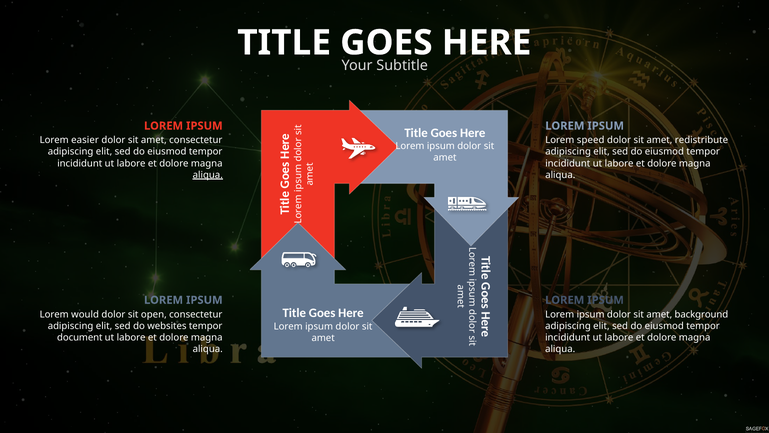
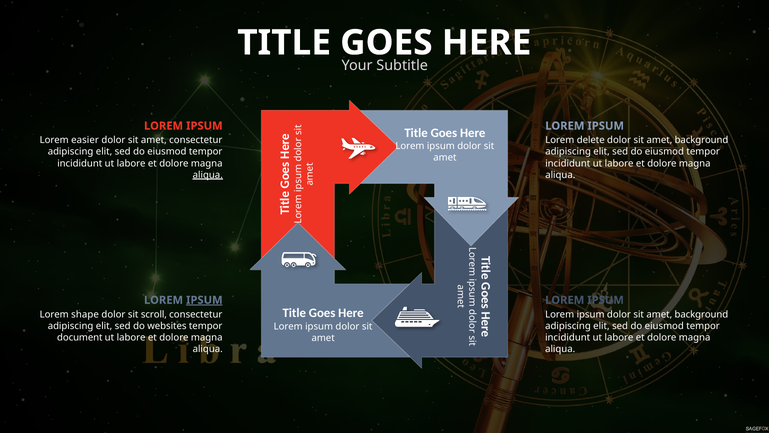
speed: speed -> delete (591, 140)
redistribute: redistribute -> background (701, 140)
IPSUM underline: none -> present (204, 300)
would: would -> shape (85, 314)
open: open -> scroll (154, 314)
